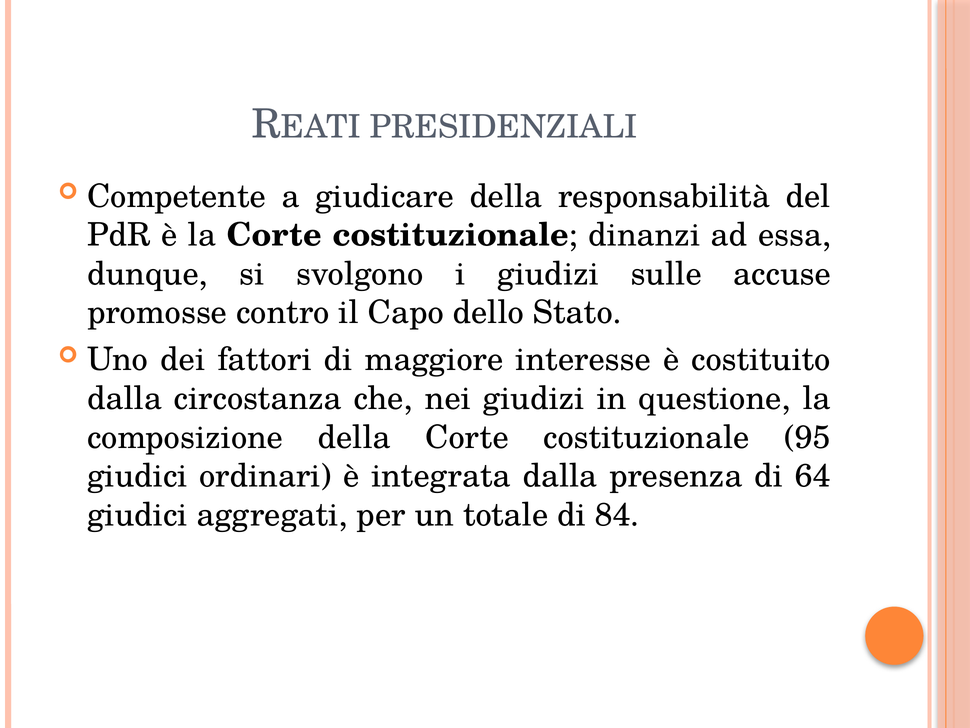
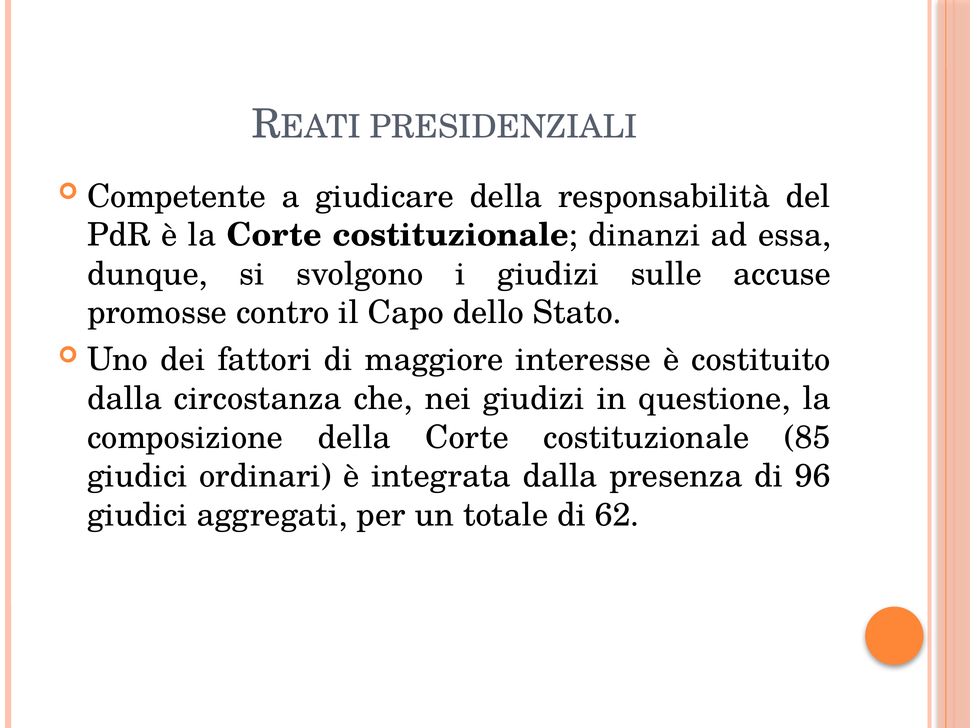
95: 95 -> 85 (807, 437)
64: 64 -> 96 (813, 476)
84: 84 -> 62 (617, 515)
